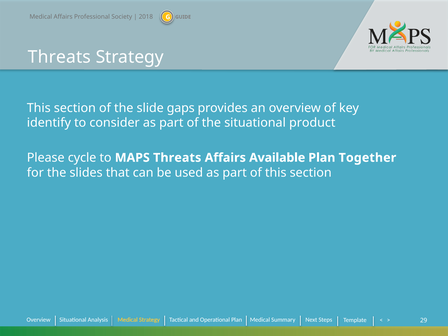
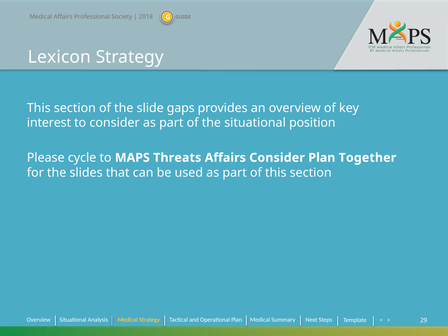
Threats: Threats -> Lexicon (59, 57)
identify: identify -> interest (49, 123)
product: product -> position (312, 123)
Affairs Available: Available -> Consider (277, 158)
